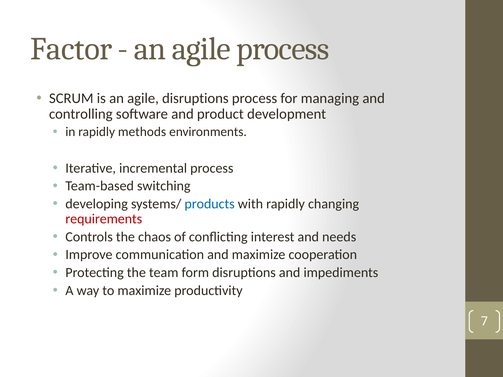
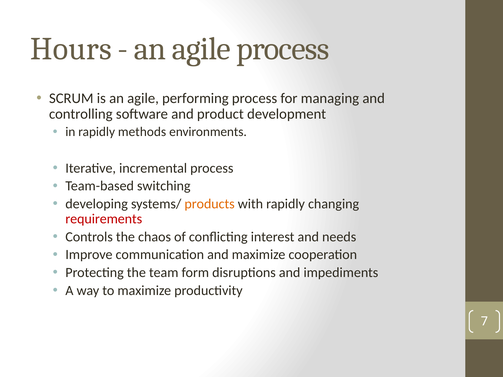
Factor: Factor -> Hours (71, 49)
agile disruptions: disruptions -> performing (195, 98)
products colour: blue -> orange (210, 204)
